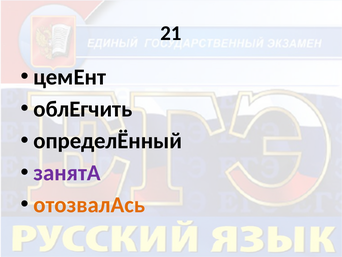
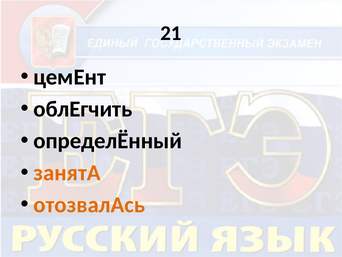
занятА colour: purple -> orange (67, 173)
